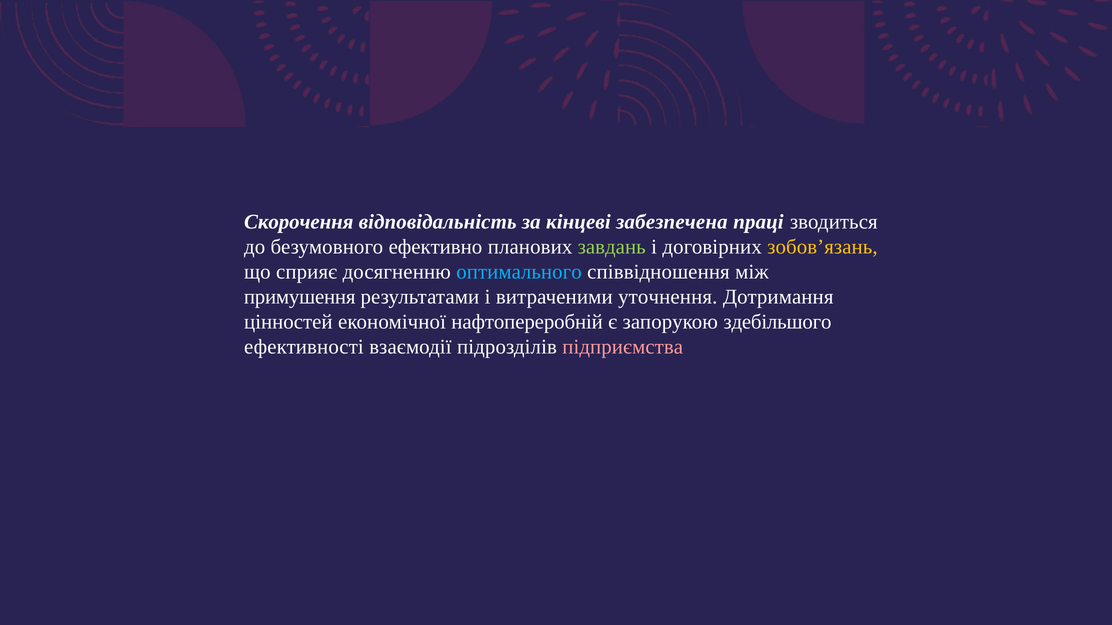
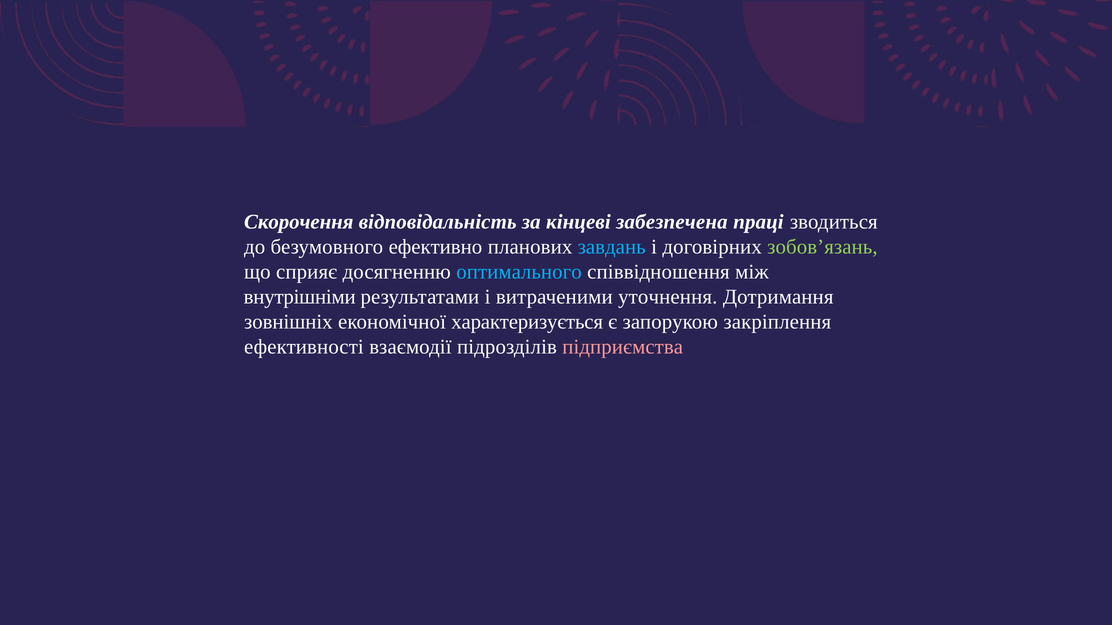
завдань colour: light green -> light blue (612, 247)
зобов’язань colour: yellow -> light green (822, 247)
примушення: примушення -> внутрішніми (300, 297)
цінностей: цінностей -> зовнішніх (288, 322)
нафтопереробній: нафтопереробній -> характеризується (527, 322)
здебільшого: здебільшого -> закріплення (777, 322)
